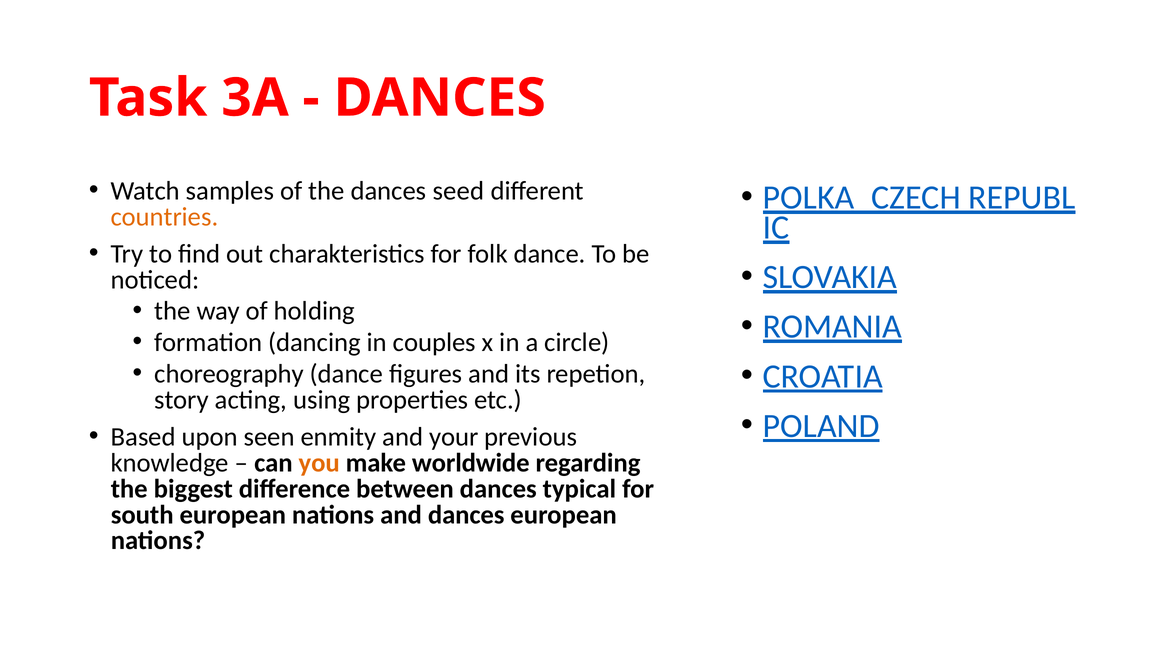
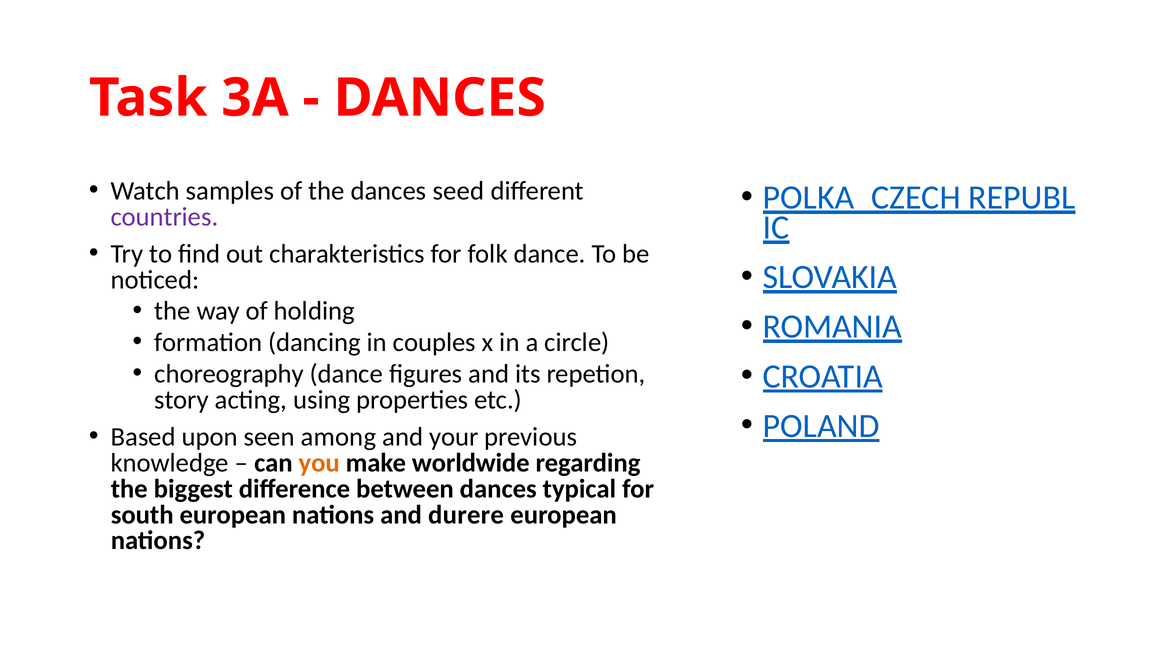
countries colour: orange -> purple (165, 217)
enmity: enmity -> among (338, 437)
and dances: dances -> durere (466, 515)
